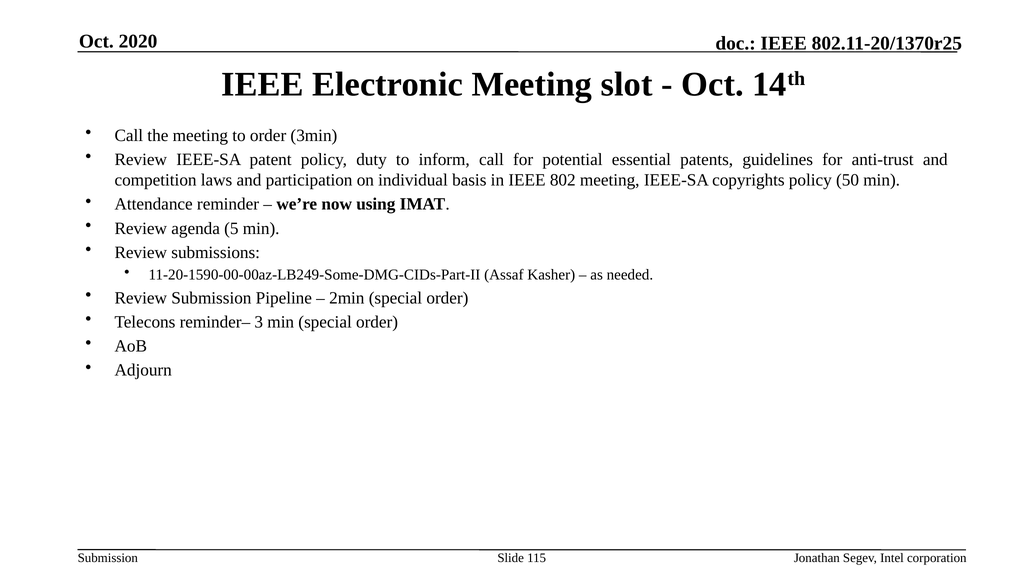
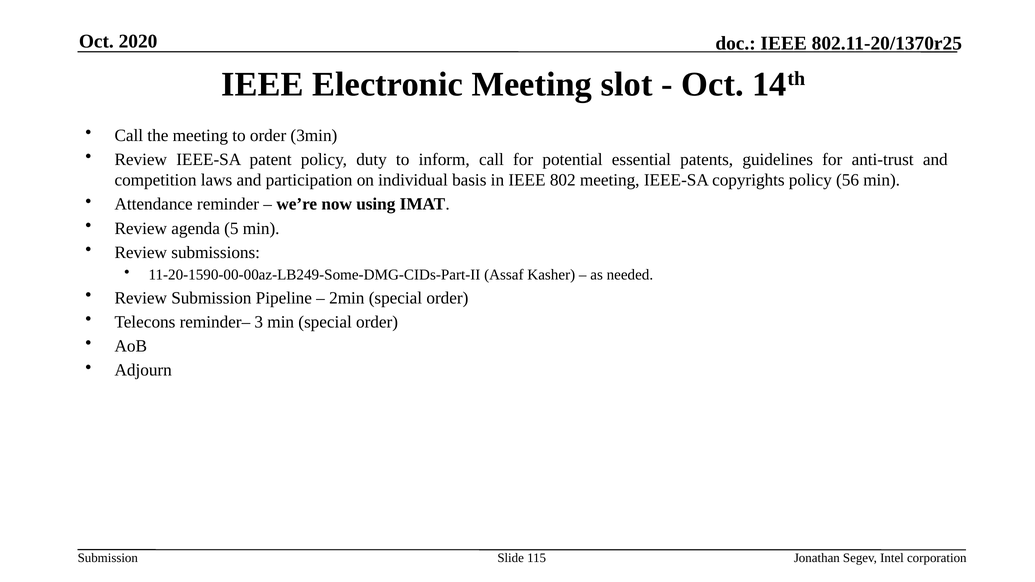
50: 50 -> 56 (848, 180)
